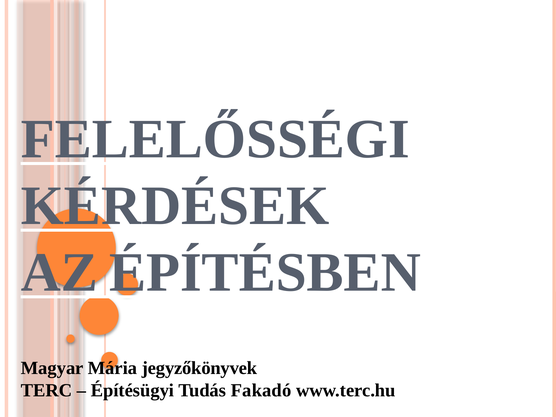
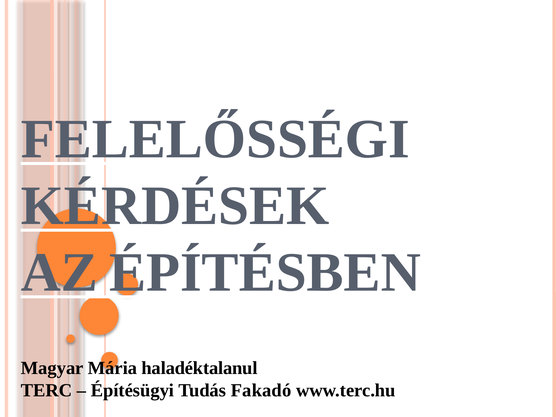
jegyzőkönyvek: jegyzőkönyvek -> haladéktalanul (200, 368)
